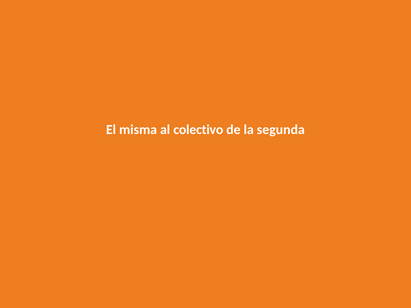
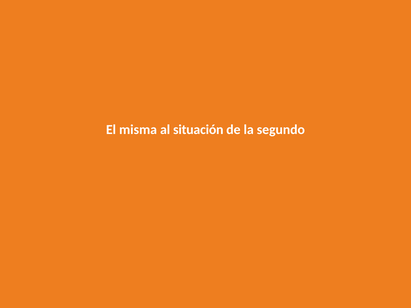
colectivo: colectivo -> situación (198, 130)
segunda: segunda -> segundo (281, 130)
